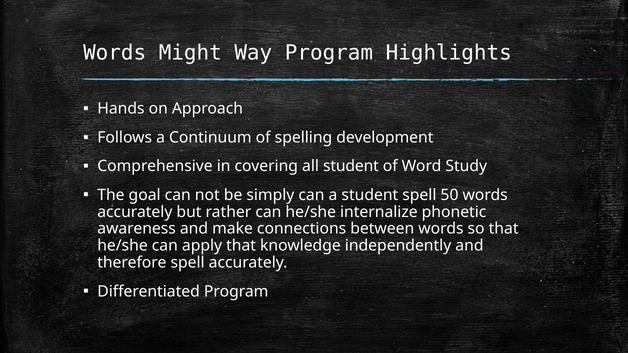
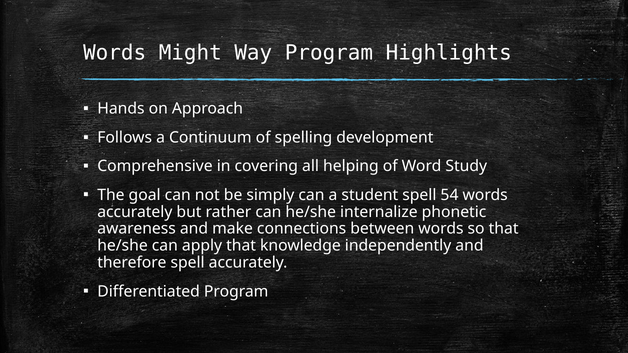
all student: student -> helping (351, 166)
50: 50 -> 54 (449, 195)
